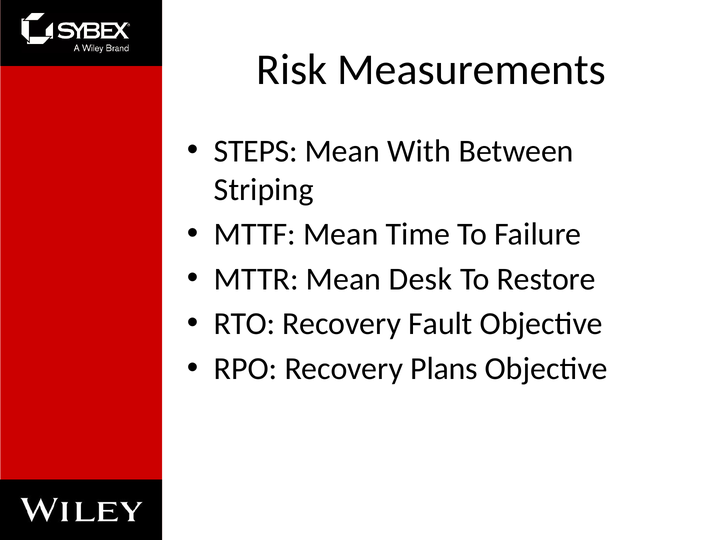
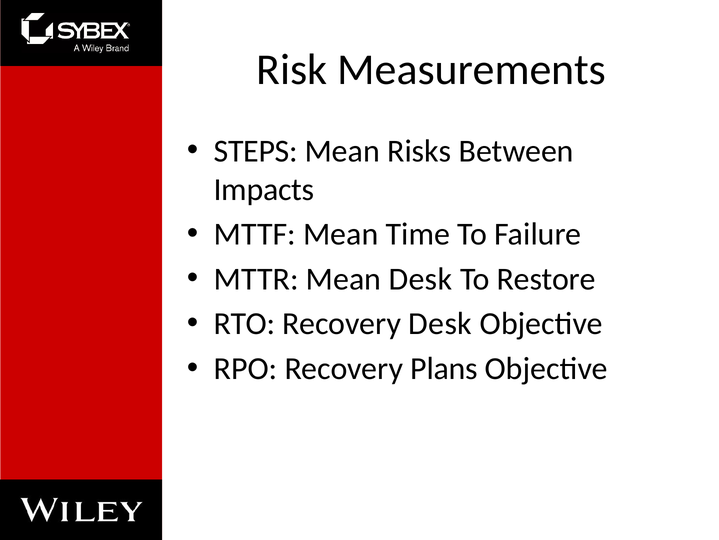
With: With -> Risks (419, 151)
Striping: Striping -> Impacts (264, 189)
Recovery Fault: Fault -> Desk (440, 323)
